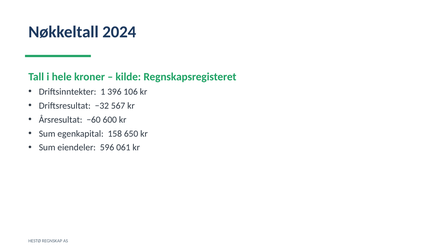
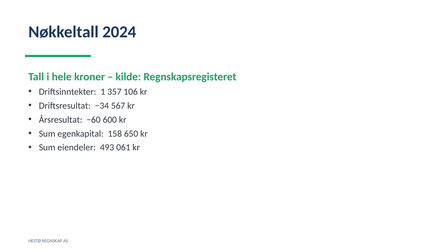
396: 396 -> 357 (114, 92)
−32: −32 -> −34 (102, 106)
596: 596 -> 493 (107, 147)
